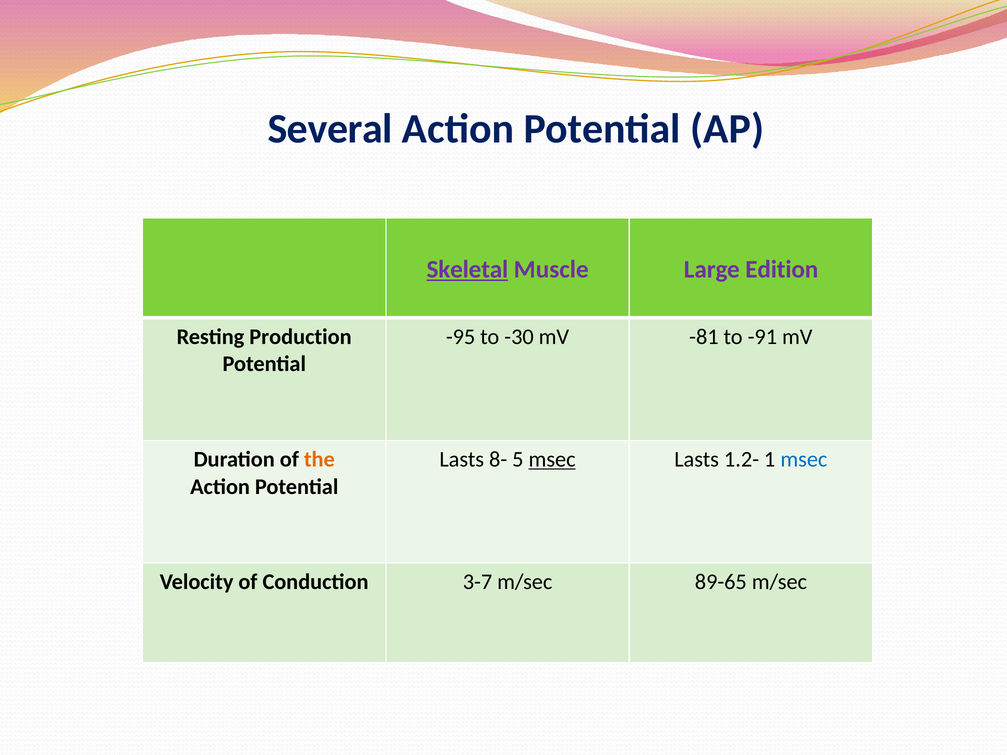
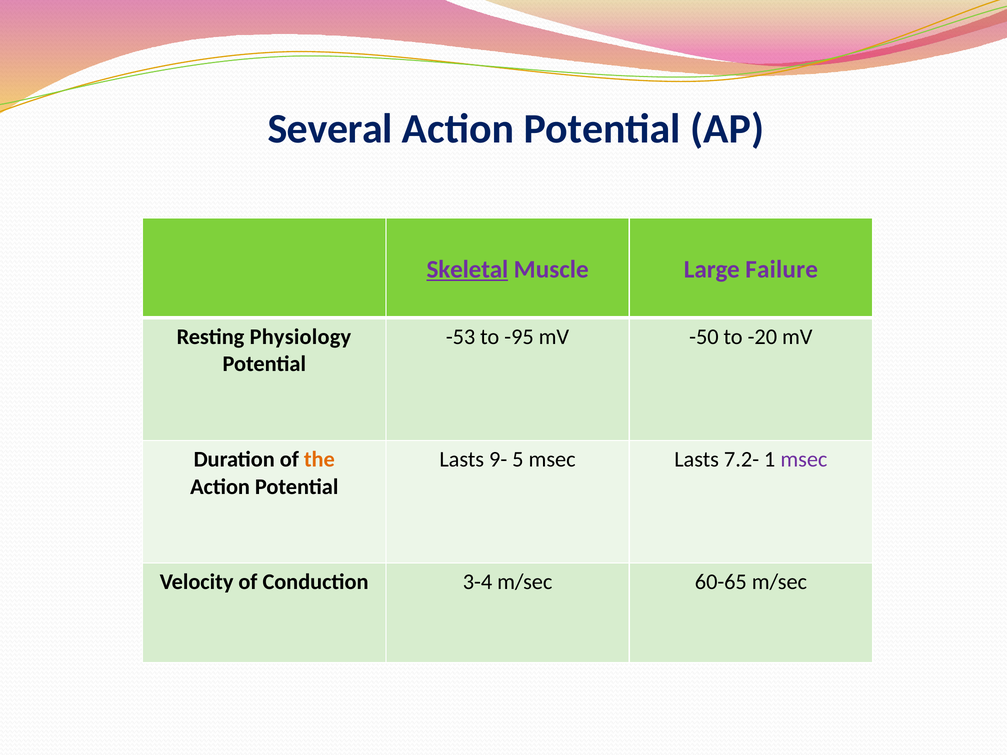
Edition: Edition -> Failure (782, 270)
Production: Production -> Physiology (300, 337)
-95: -95 -> -53 (461, 337)
-30: -30 -> -95 (519, 337)
-81: -81 -> -50 (704, 337)
-91: -91 -> -20 (762, 337)
8-: 8- -> 9- (498, 460)
msec underline: present -> none (552, 460)
1.2-: 1.2- -> 7.2- (742, 460)
msec colour: blue -> purple (804, 460)
3-7: 3-7 -> 3-4 (477, 582)
89-65: 89-65 -> 60-65 (721, 582)
